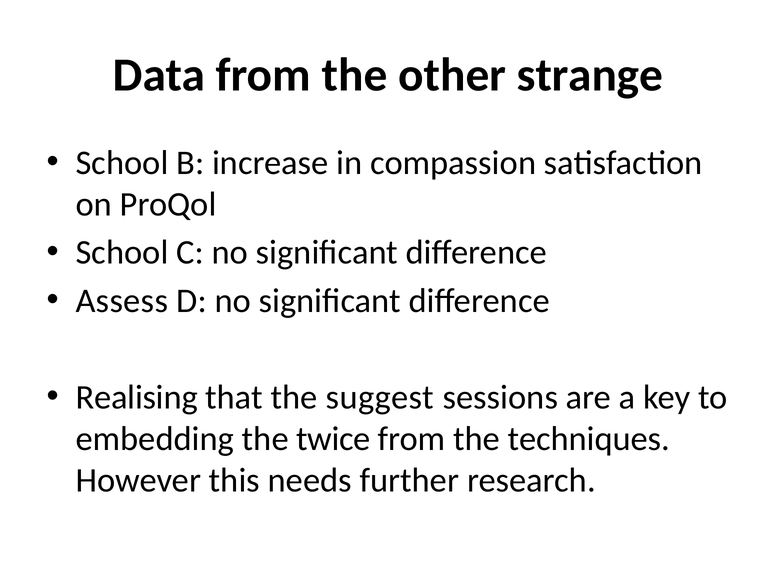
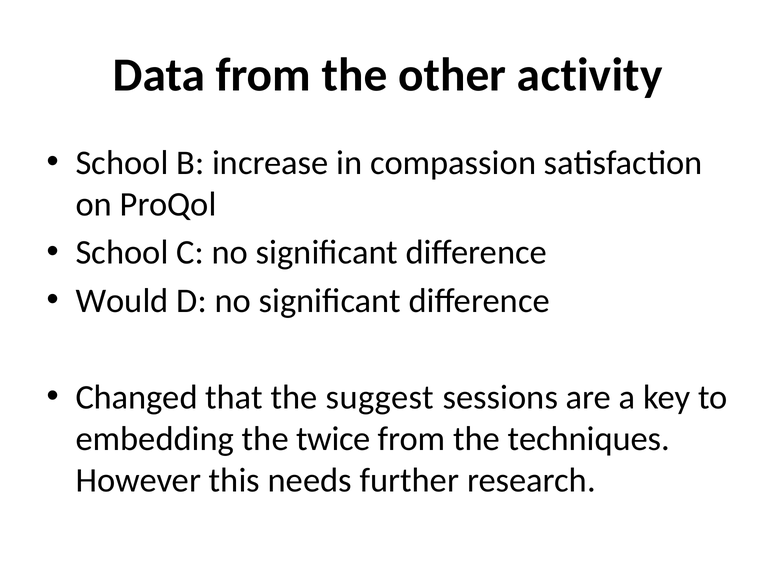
strange: strange -> activity (590, 75)
Assess: Assess -> Would (122, 301)
Realising: Realising -> Changed (137, 397)
